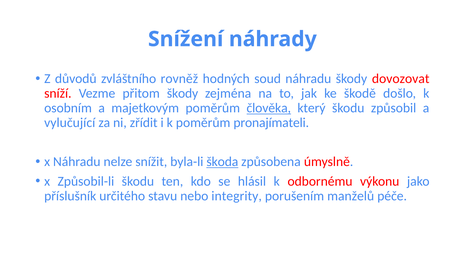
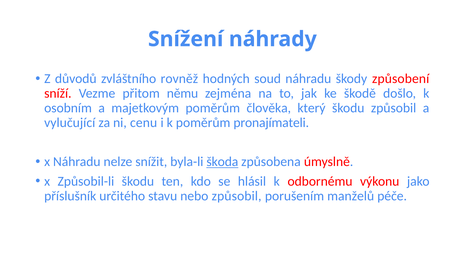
dovozovat: dovozovat -> způsobení (401, 79)
přitom škody: škody -> němu (182, 93)
člověka underline: present -> none (269, 108)
zřídit: zřídit -> cenu (144, 123)
nebo integrity: integrity -> způsobil (237, 196)
